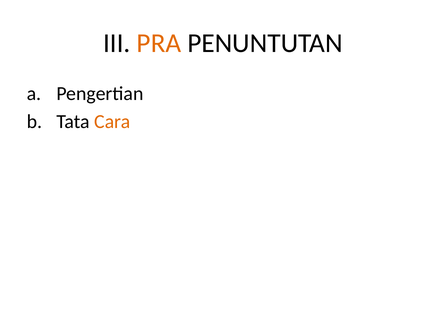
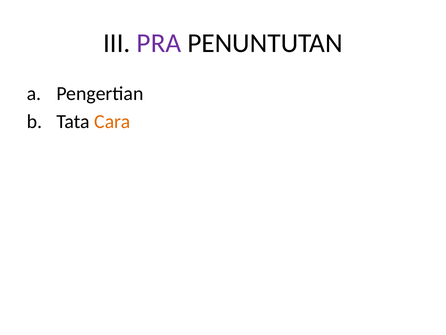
PRA colour: orange -> purple (159, 43)
